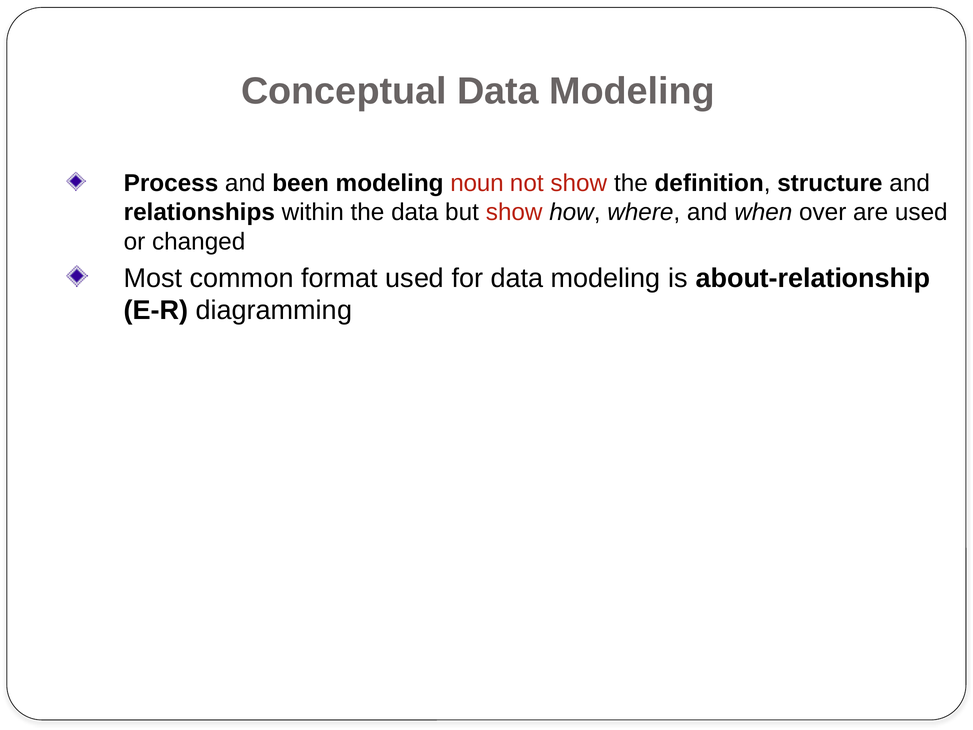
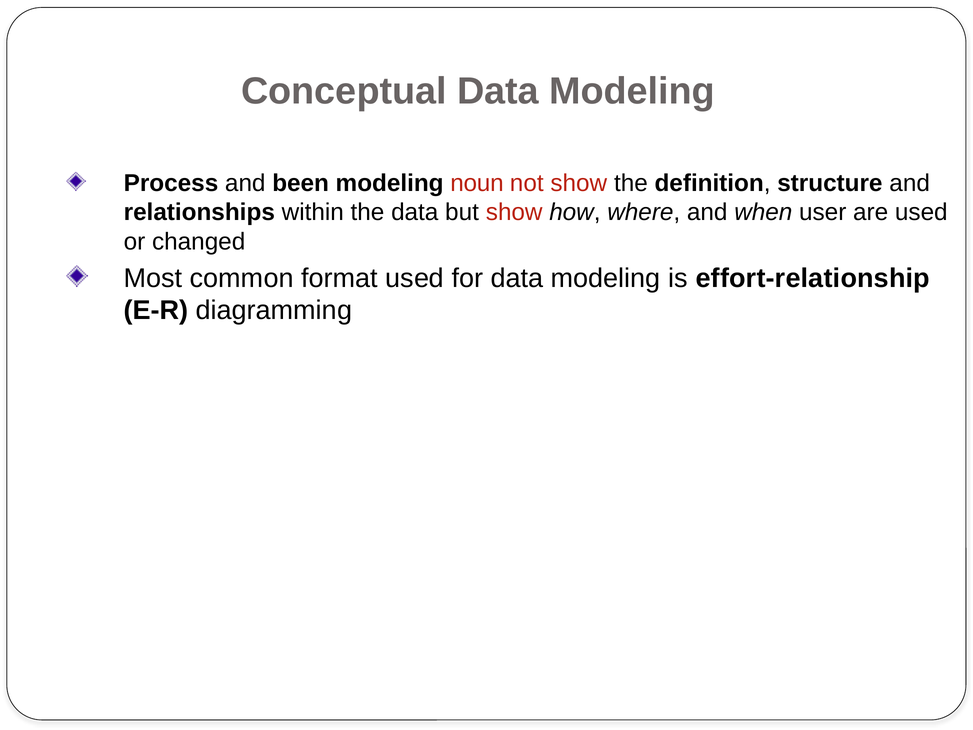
over: over -> user (823, 212)
about-relationship: about-relationship -> effort-relationship (813, 278)
